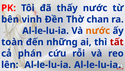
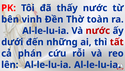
chan: chan -> toàn (98, 19)
nước colour: orange -> red (98, 30)
toàn: toàn -> dưới (12, 42)
